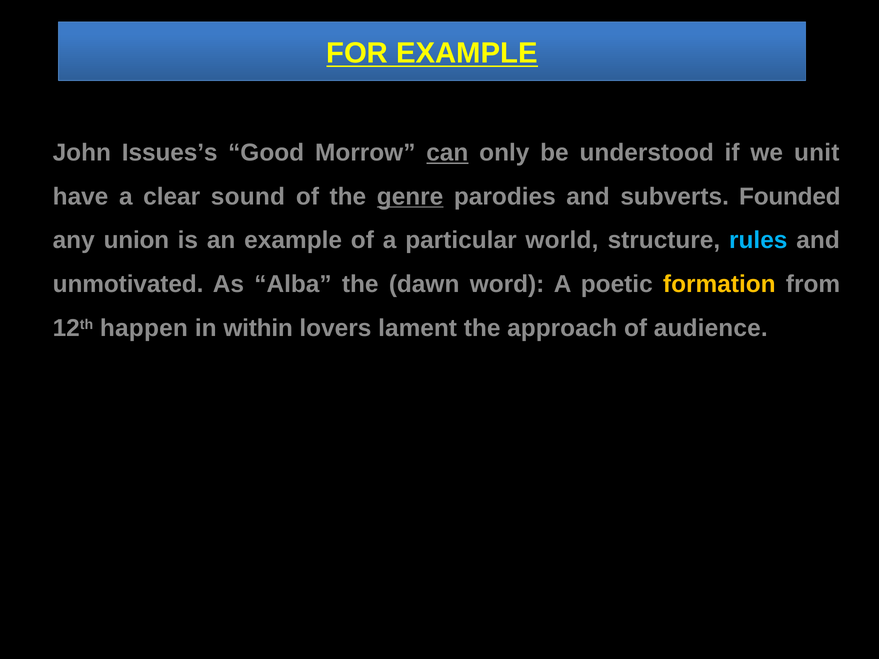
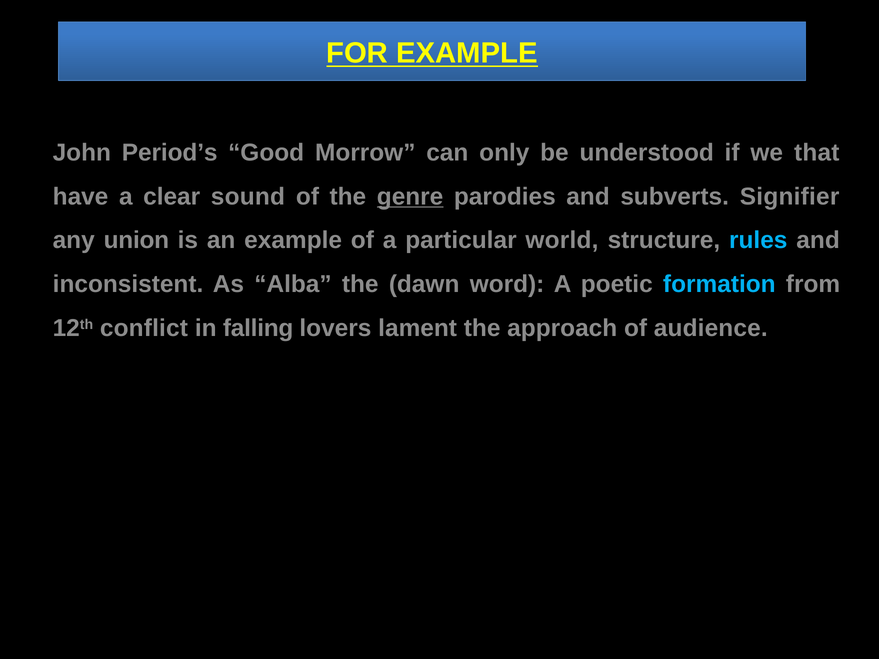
Issues’s: Issues’s -> Period’s (170, 153)
can underline: present -> none (447, 153)
unit: unit -> that (817, 153)
Founded: Founded -> Signifier (790, 197)
unmotivated: unmotivated -> inconsistent (128, 284)
formation colour: yellow -> light blue (719, 284)
happen: happen -> conflict (144, 328)
within: within -> falling (258, 328)
